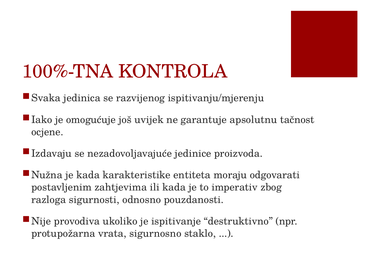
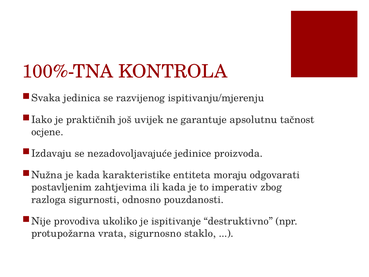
omogućuje: omogućuje -> praktičnih (91, 120)
